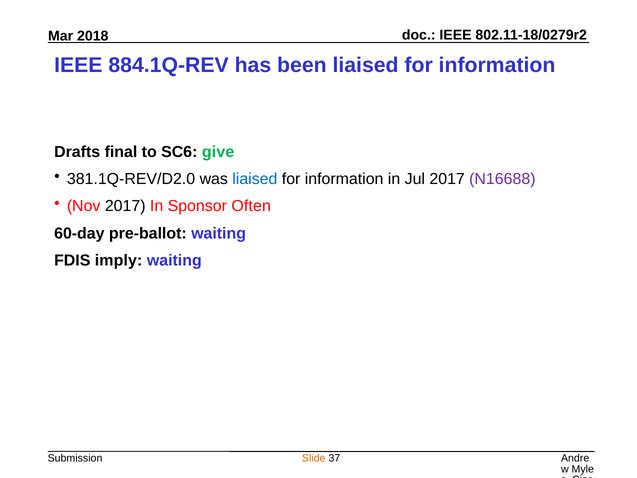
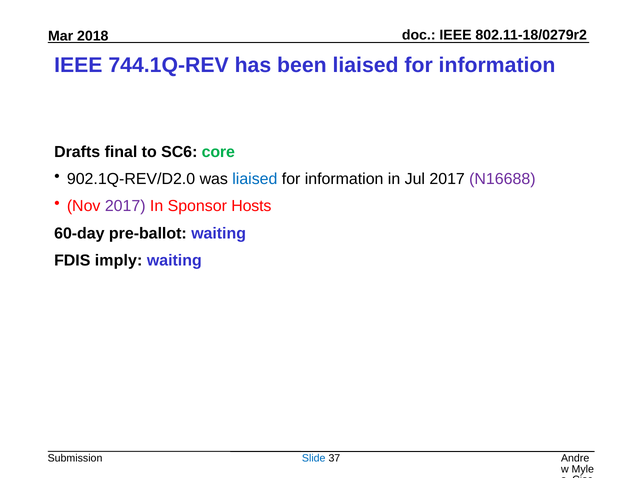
884.1Q-REV: 884.1Q-REV -> 744.1Q-REV (169, 65)
give: give -> core (218, 152)
381.1Q-REV/D2.0: 381.1Q-REV/D2.0 -> 902.1Q-REV/D2.0 (131, 179)
2017 colour: black -> purple (125, 206)
Often: Often -> Hosts (251, 206)
Slide colour: orange -> blue (314, 458)
